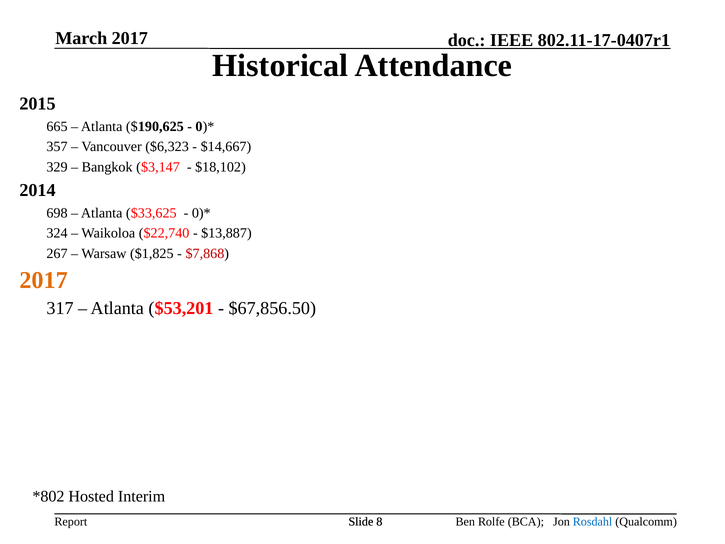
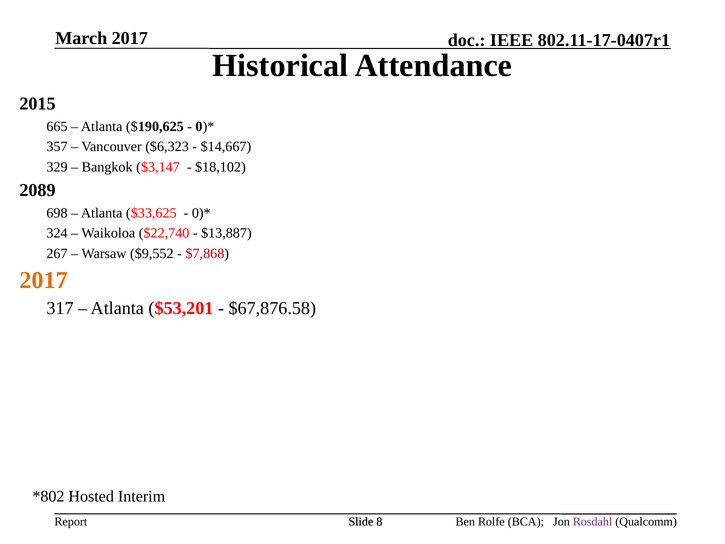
2014: 2014 -> 2089 (37, 190)
$1,825: $1,825 -> $9,552 (152, 253)
$67,856.50: $67,856.50 -> $67,876.58 (272, 308)
Rosdahl colour: blue -> purple (593, 521)
